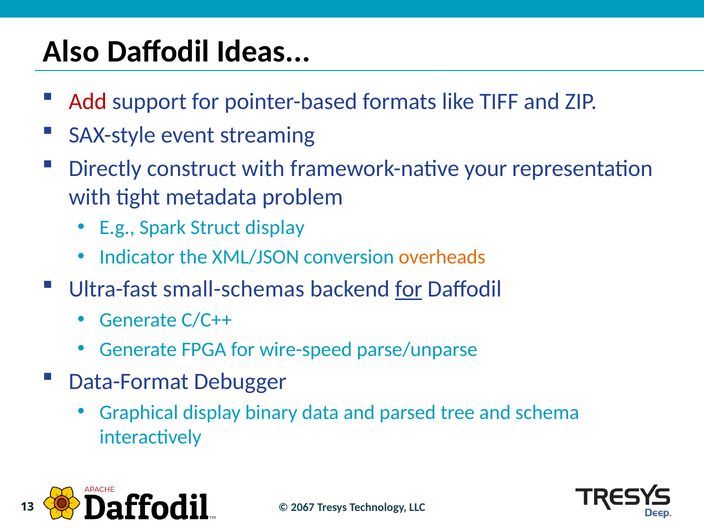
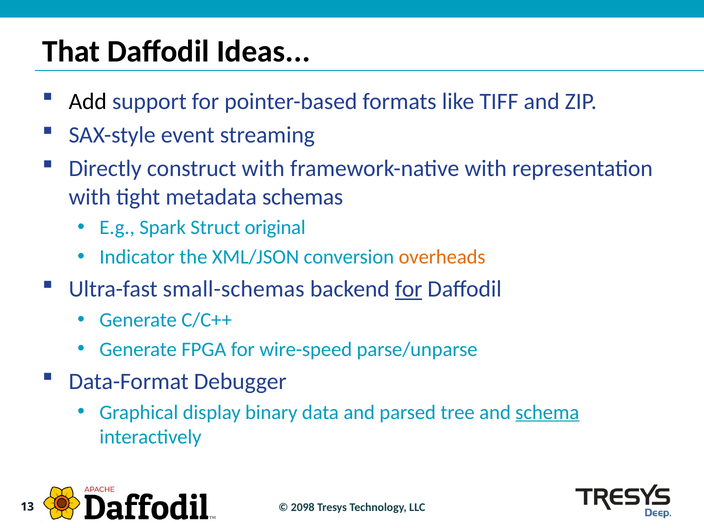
Also: Also -> That (71, 51)
Add colour: red -> black (88, 101)
framework-native your: your -> with (486, 169)
problem: problem -> schemas (303, 197)
Struct display: display -> original (275, 228)
schema underline: none -> present (547, 412)
2067: 2067 -> 2098 (303, 508)
